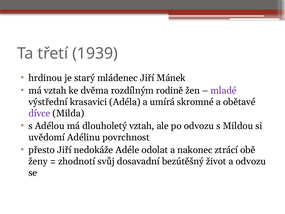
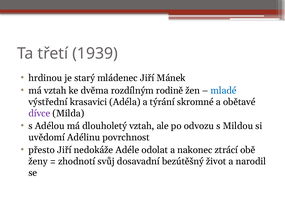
mladé colour: purple -> blue (223, 90)
umírá: umírá -> týrání (162, 102)
a odvozu: odvozu -> narodil (251, 161)
